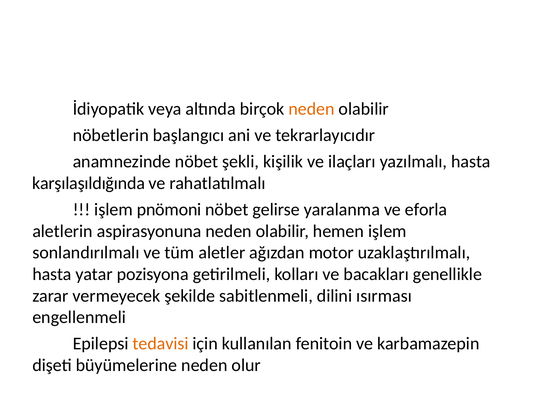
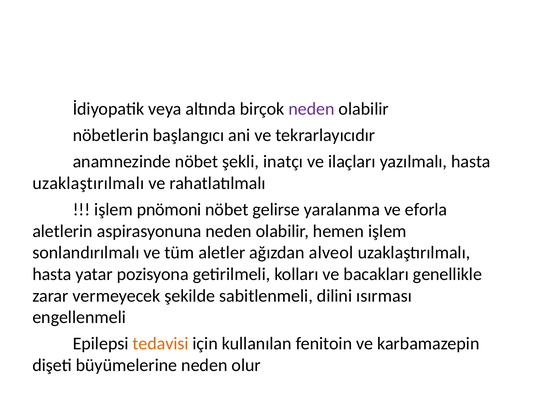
neden colour: orange -> purple (312, 109)
kişilik: kişilik -> inatçı (283, 162)
karşılaşıldığında: karşılaşıldığında -> uzaklaştırılmalı (88, 183)
motor: motor -> alveol (331, 253)
